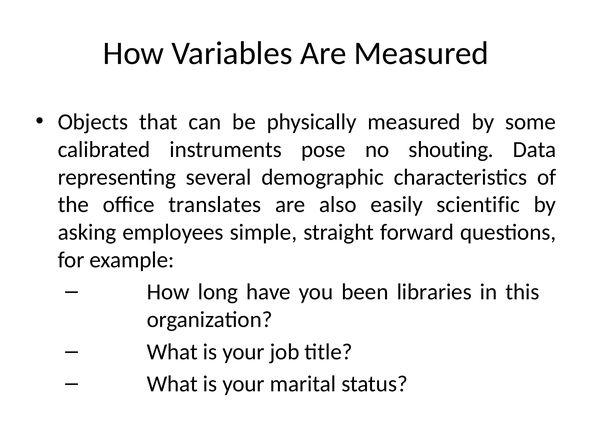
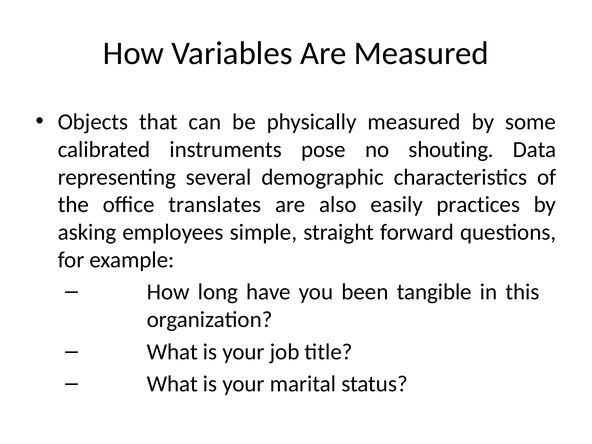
scientific: scientific -> practices (478, 205)
libraries: libraries -> tangible (434, 292)
